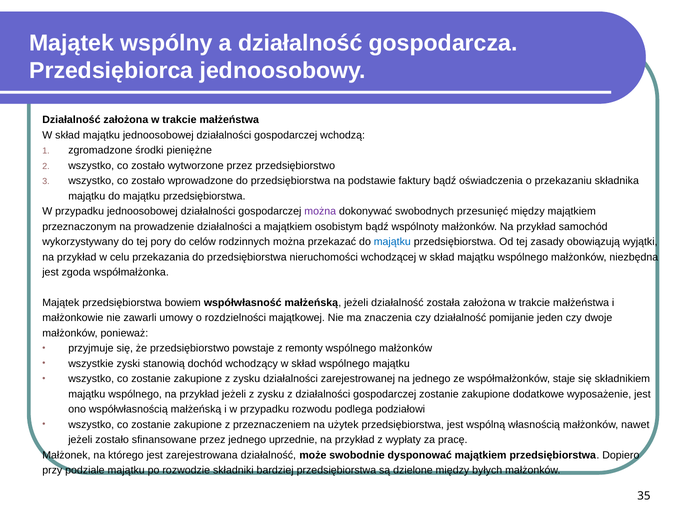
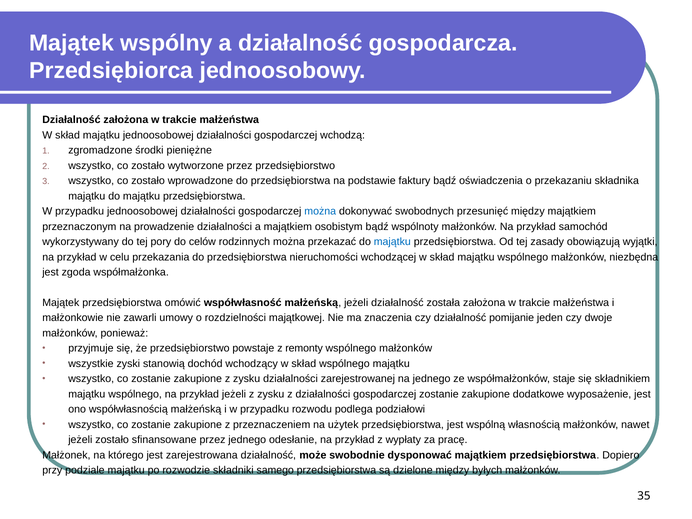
można colour: purple -> blue (320, 211)
bowiem: bowiem -> omówić (183, 303)
uprzednie: uprzednie -> odesłanie (293, 440)
bardziej: bardziej -> samego (275, 470)
